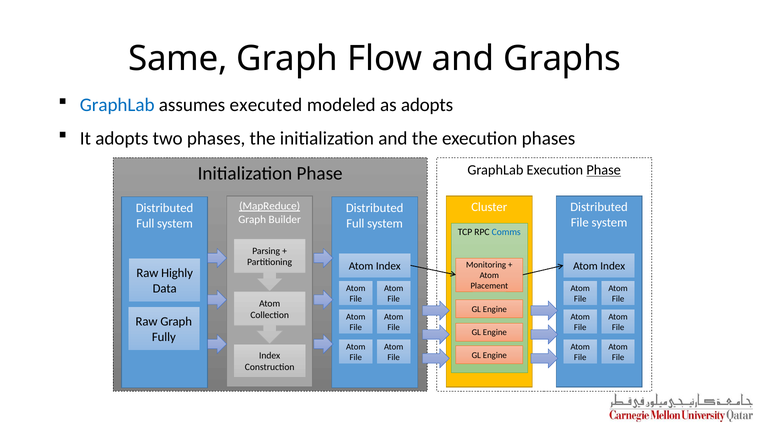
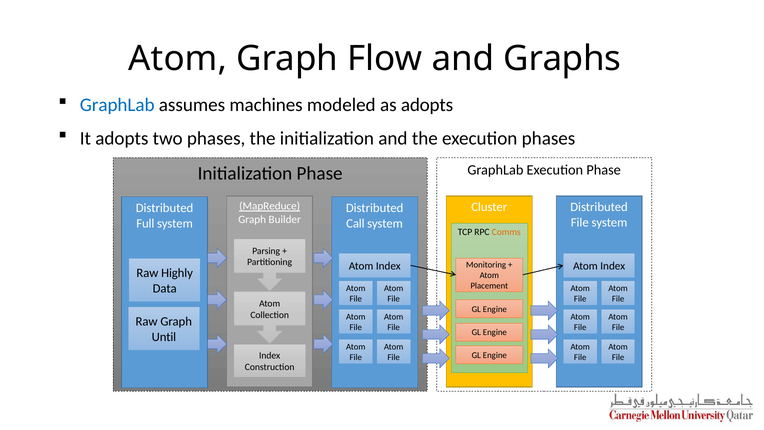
Same: Same -> Atom (178, 59)
executed: executed -> machines (266, 105)
Phase underline: present -> none (604, 170)
Full: Full -> Call (355, 223)
Comms colour: blue -> orange (506, 232)
Fully: Fully -> Until (164, 337)
